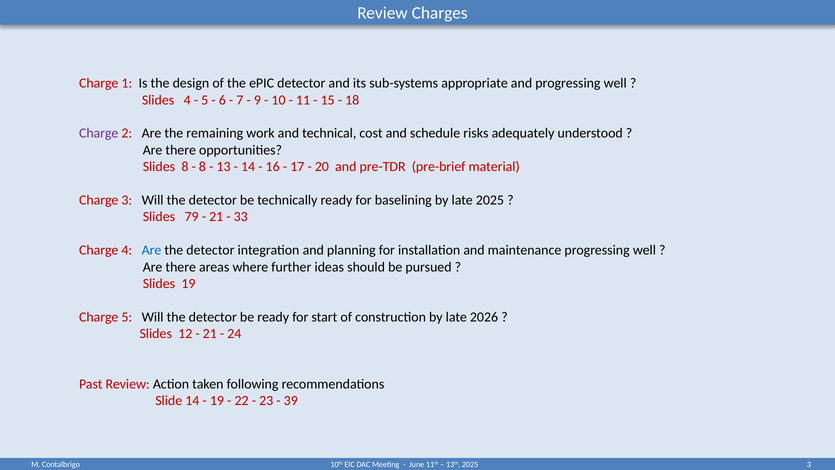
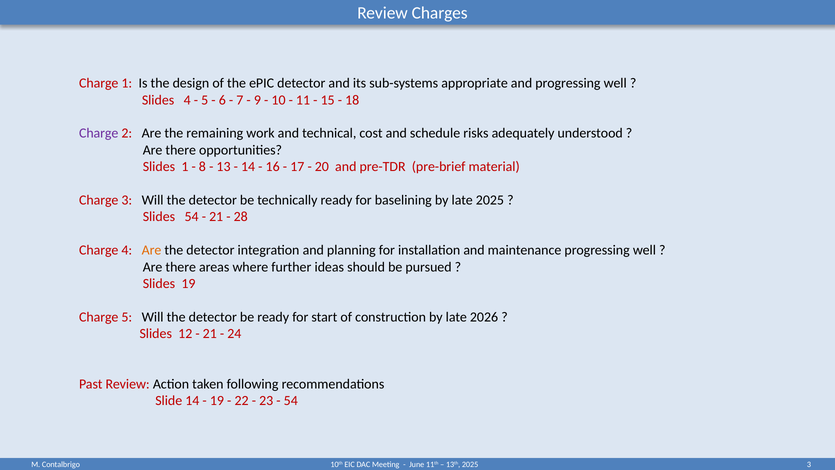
Slides 8: 8 -> 1 (185, 167)
Slides 79: 79 -> 54 (192, 217)
33: 33 -> 28 (241, 217)
Are colour: blue -> orange (151, 250)
39: 39 -> 54 (291, 400)
